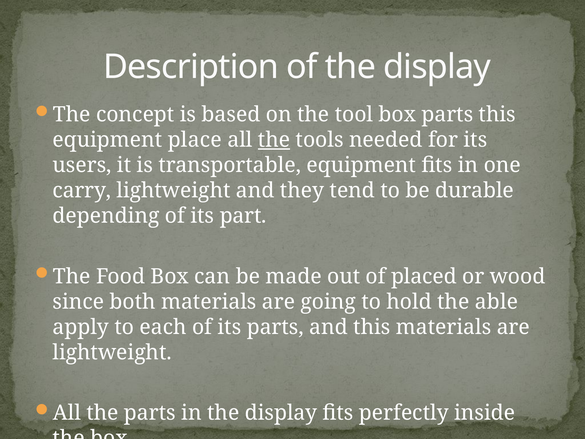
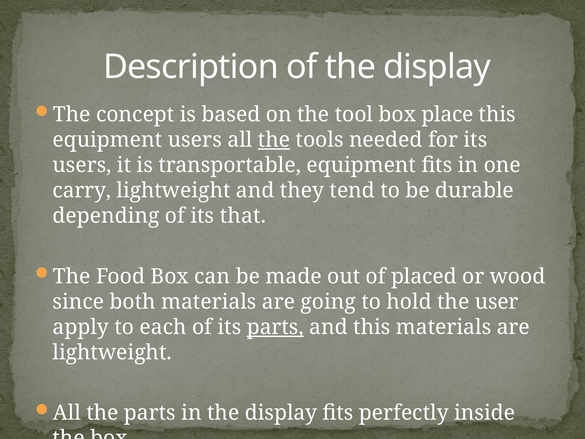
box parts: parts -> place (447, 115)
equipment place: place -> users (195, 140)
part: part -> that (243, 216)
able: able -> user (497, 302)
parts underline: none -> present (275, 327)
